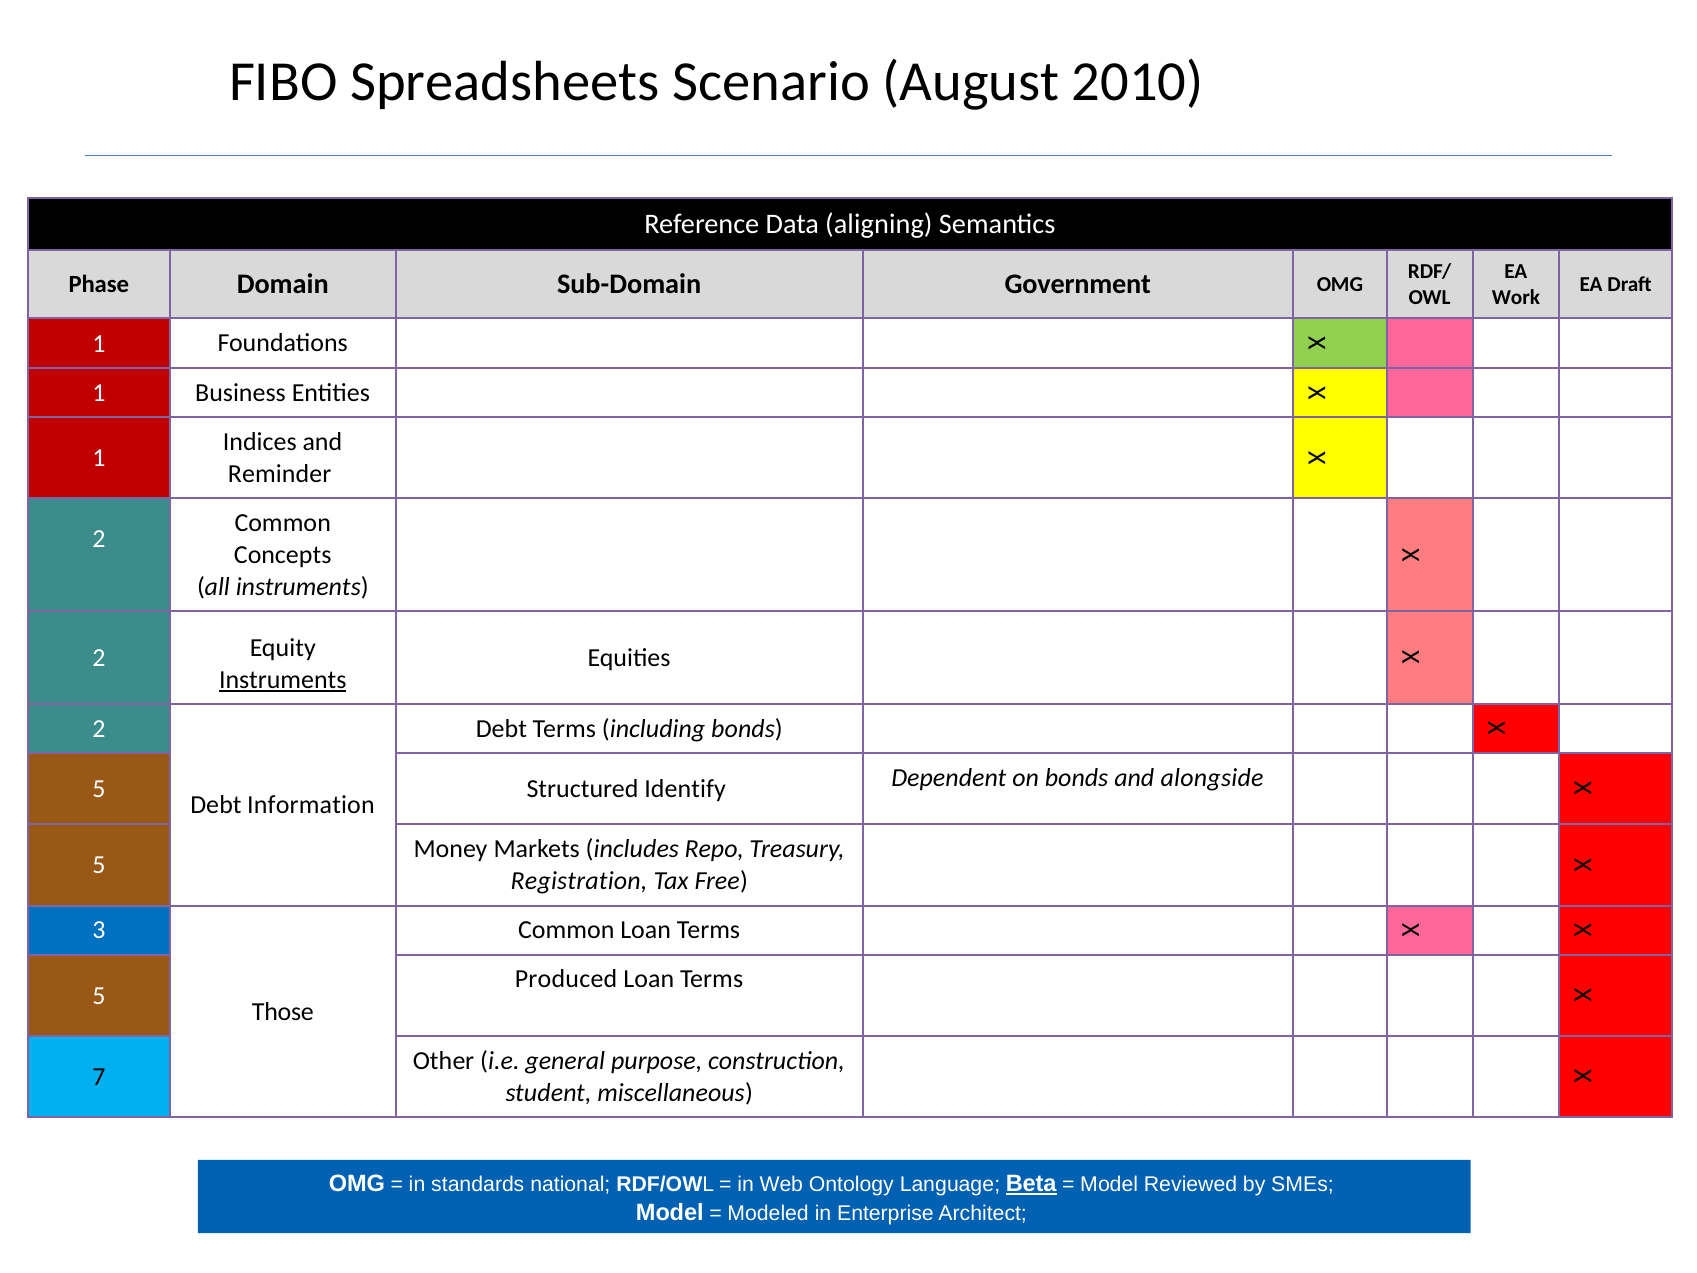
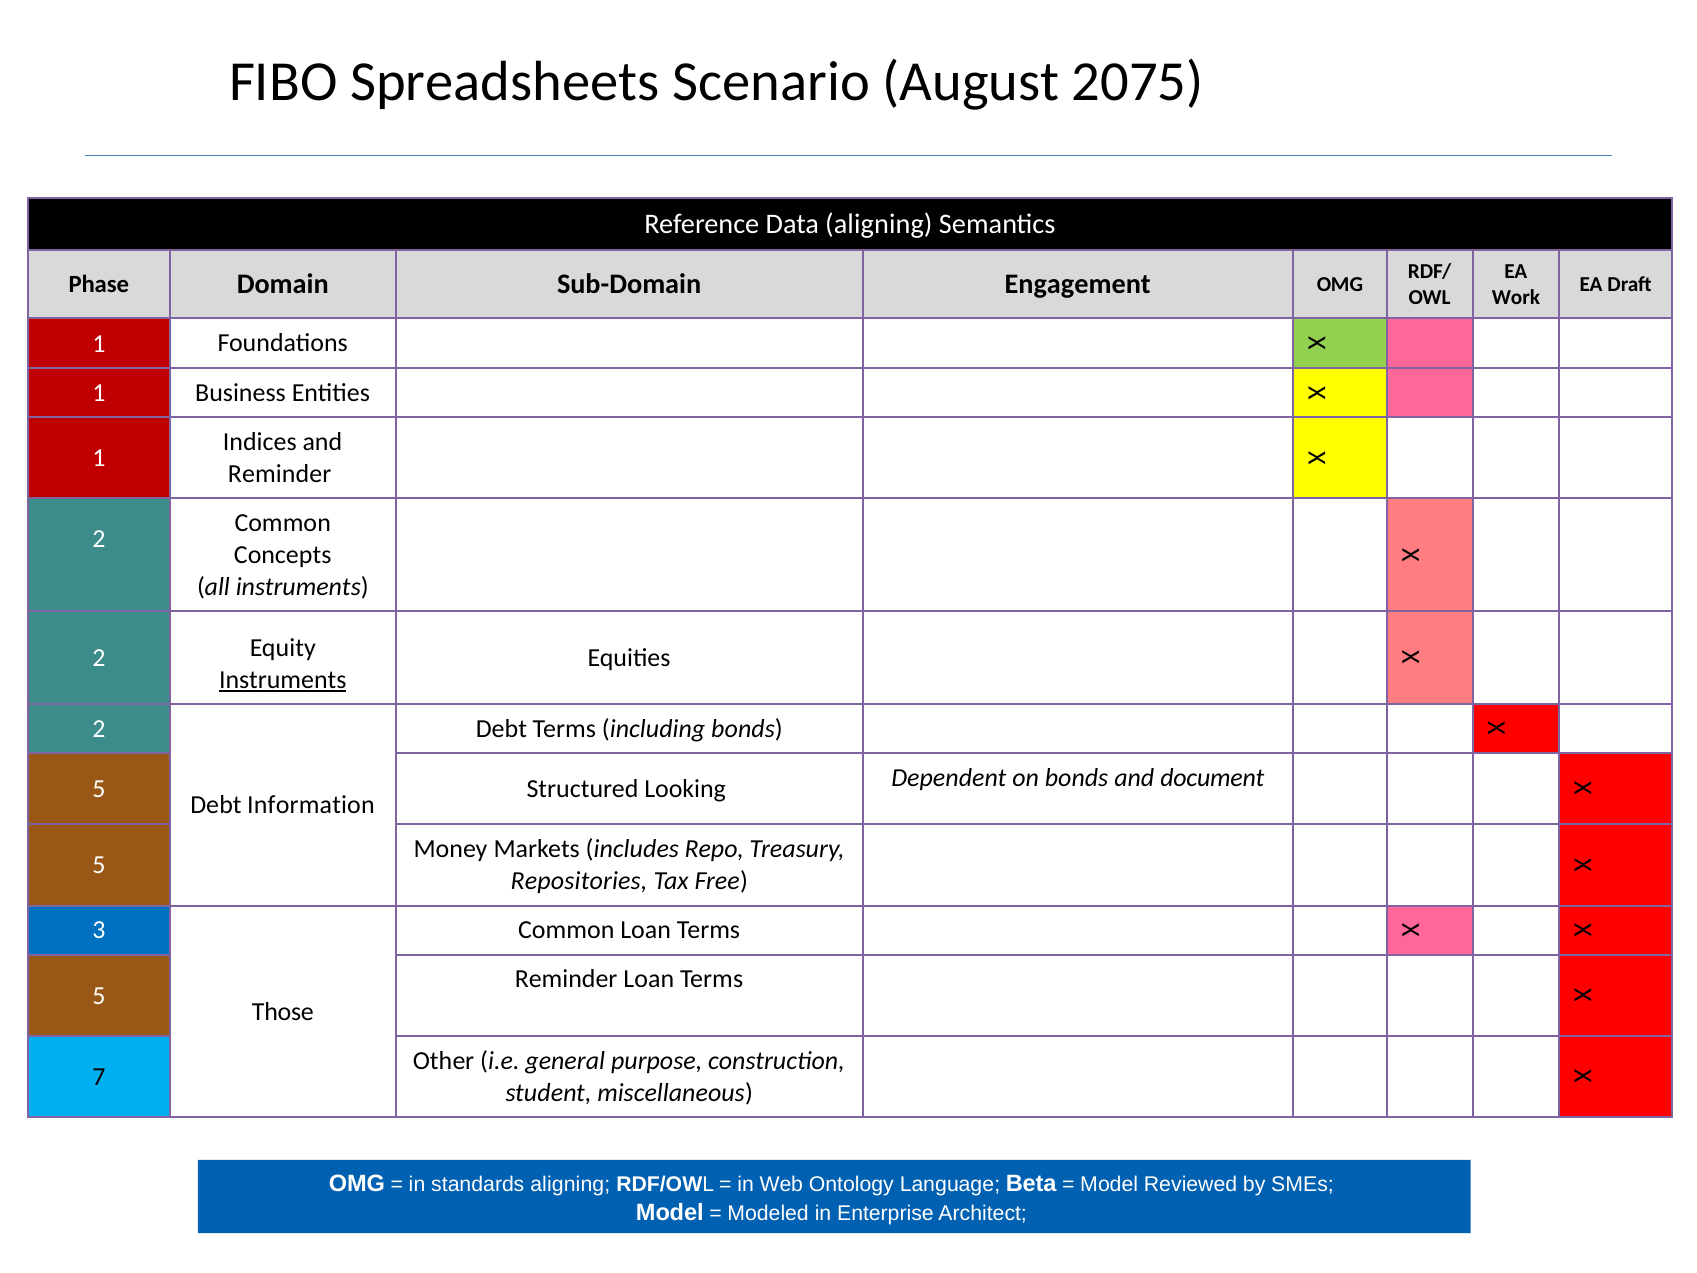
2010: 2010 -> 2075 (1138, 82)
Government: Government -> Engagement (1078, 284)
Identify: Identify -> Looking (685, 789)
alongside: alongside -> document (1212, 778)
Registration: Registration -> Repositories (579, 881)
Produced: Produced -> Reminder (566, 979)
standards national: national -> aligning (570, 1184)
Beta underline: present -> none (1031, 1184)
